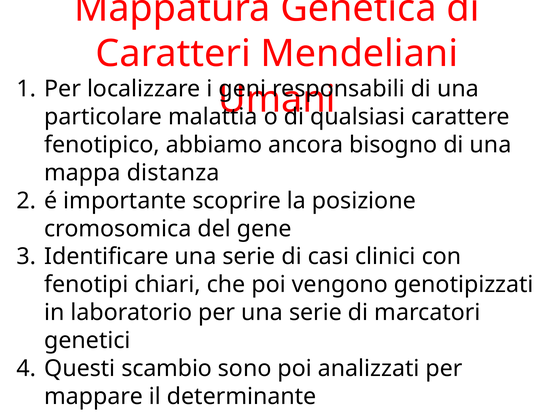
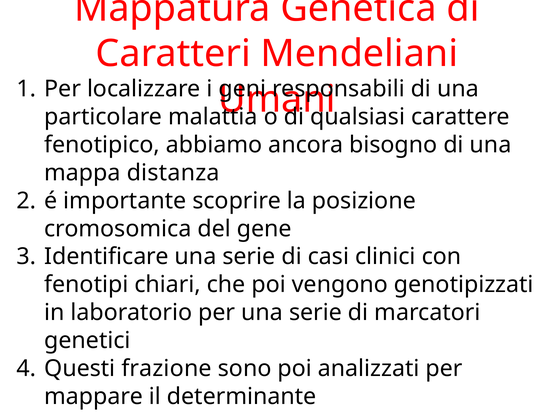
scambio: scambio -> frazione (167, 368)
